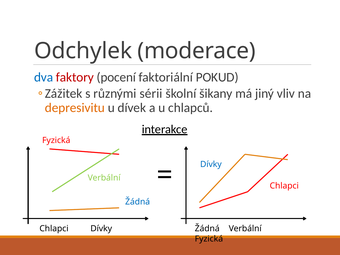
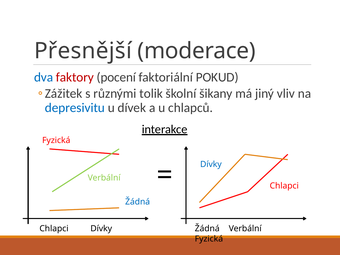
Odchylek: Odchylek -> Přesnější (83, 51)
sérii: sérii -> tolik (151, 93)
depresivitu colour: orange -> blue (75, 108)
